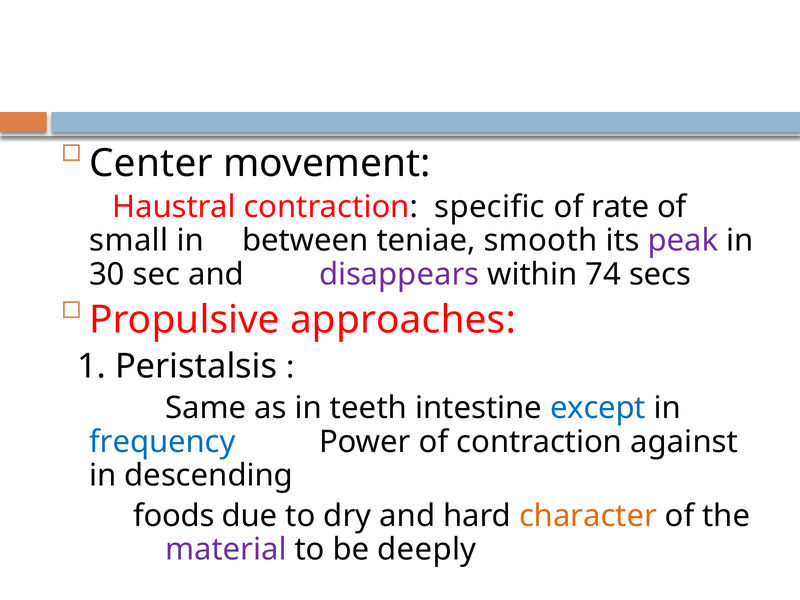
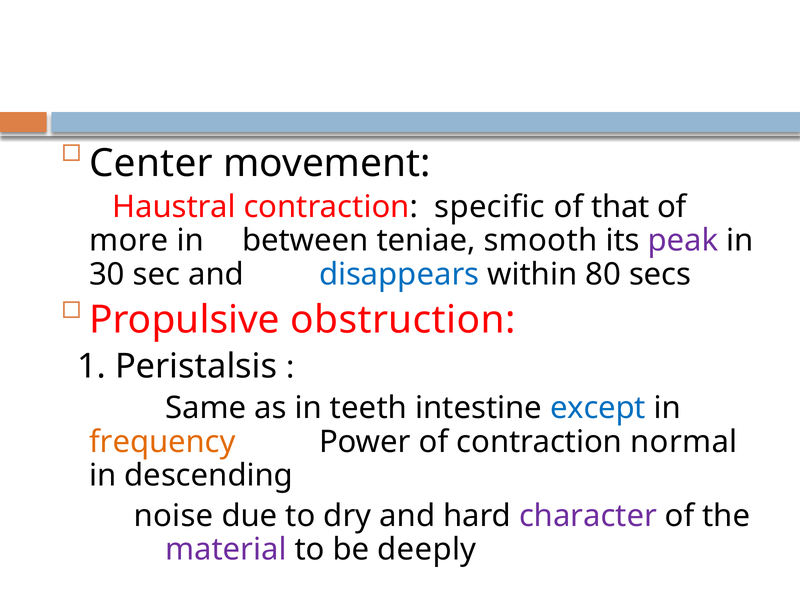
rate: rate -> that (620, 207)
small: small -> more (129, 241)
disappears colour: purple -> blue (399, 274)
74: 74 -> 80 (603, 274)
approaches: approaches -> obstruction (403, 320)
frequency colour: blue -> orange (162, 442)
against: against -> normal (684, 442)
foods: foods -> noise (174, 516)
character colour: orange -> purple (588, 516)
